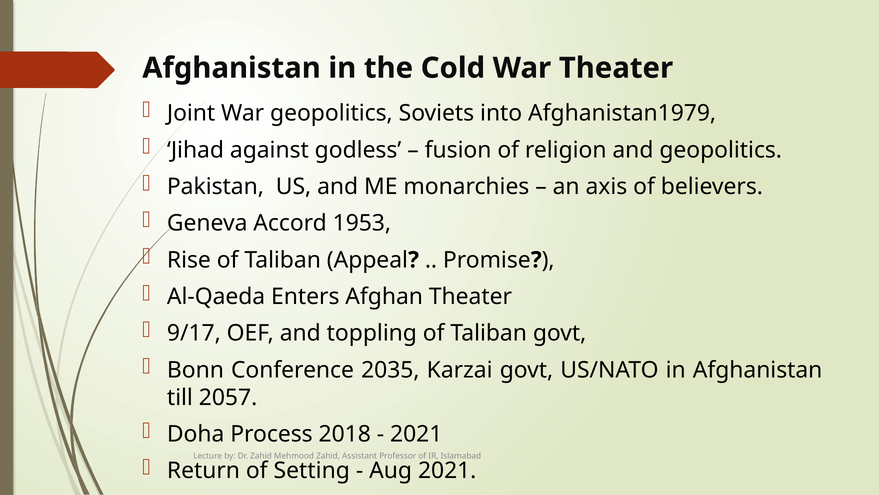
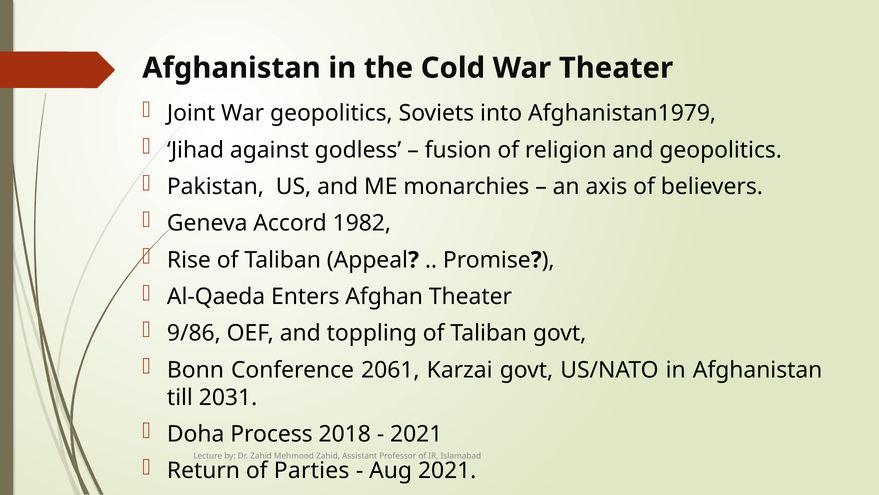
1953: 1953 -> 1982 (362, 223)
9/17: 9/17 -> 9/86 (194, 333)
2035: 2035 -> 2061 (390, 370)
2057: 2057 -> 2031 (228, 397)
Setting: Setting -> Parties (312, 470)
